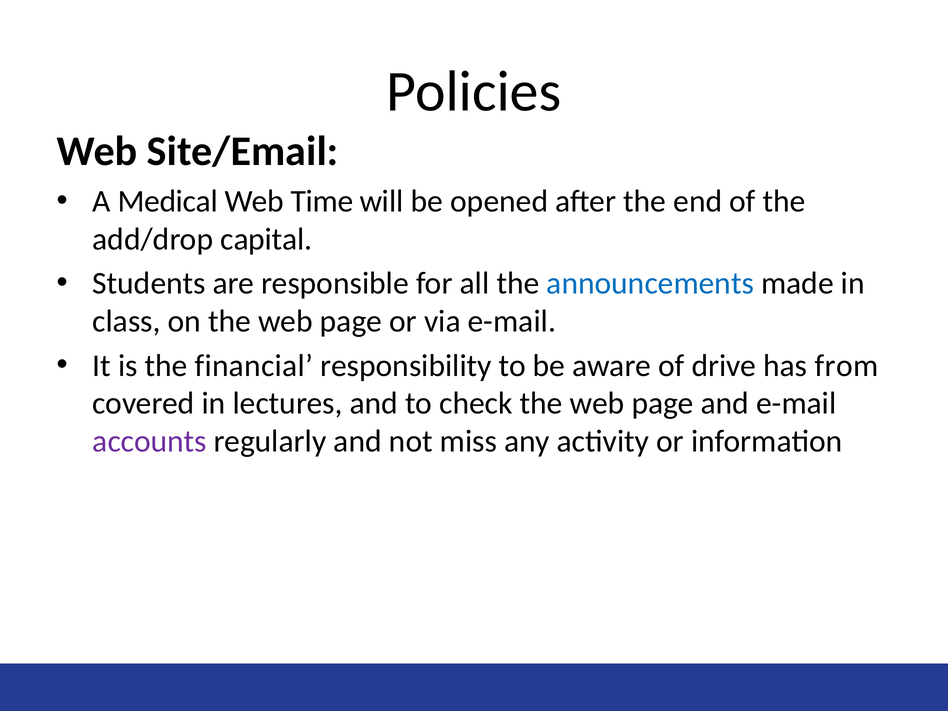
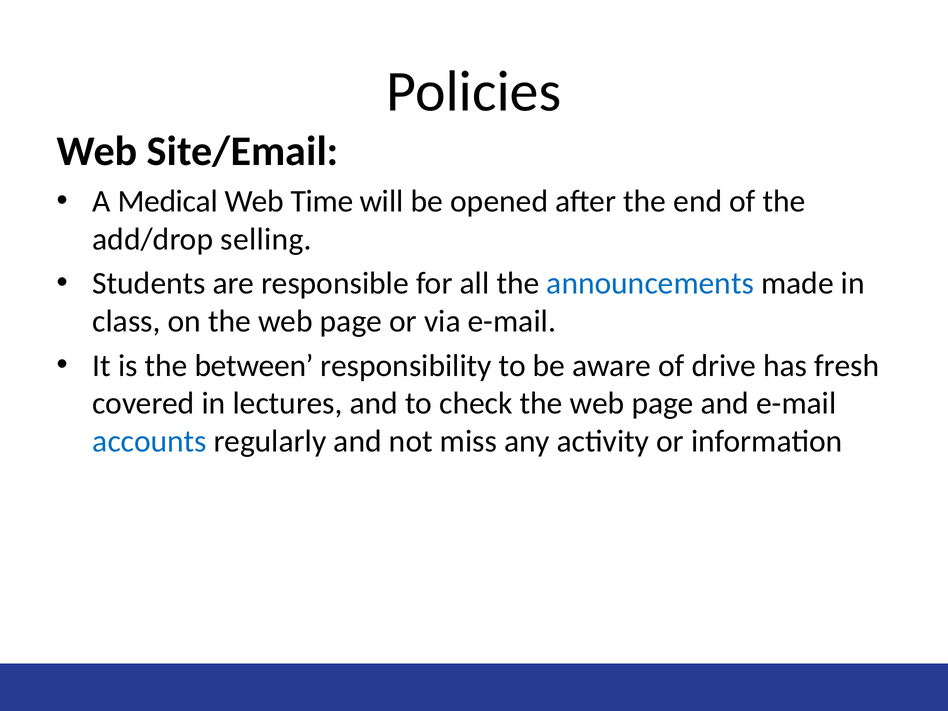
capital: capital -> selling (266, 239)
financial: financial -> between (254, 366)
from: from -> fresh (847, 366)
accounts colour: purple -> blue (150, 441)
